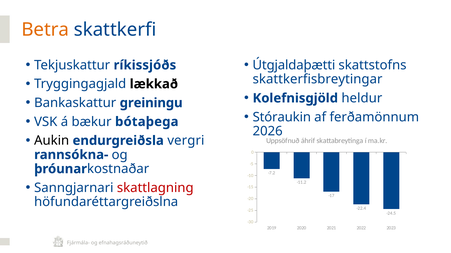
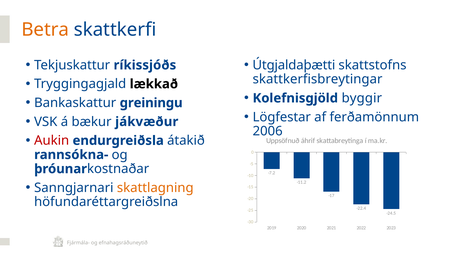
heldur: heldur -> byggir (362, 98)
Stóraukin: Stóraukin -> Lögfestar (282, 117)
bótaþega: bótaþega -> jákvæður (147, 122)
2026: 2026 -> 2006 (268, 132)
Aukin colour: black -> red (52, 141)
vergri: vergri -> átakið (186, 141)
skattlagning colour: red -> orange (155, 188)
